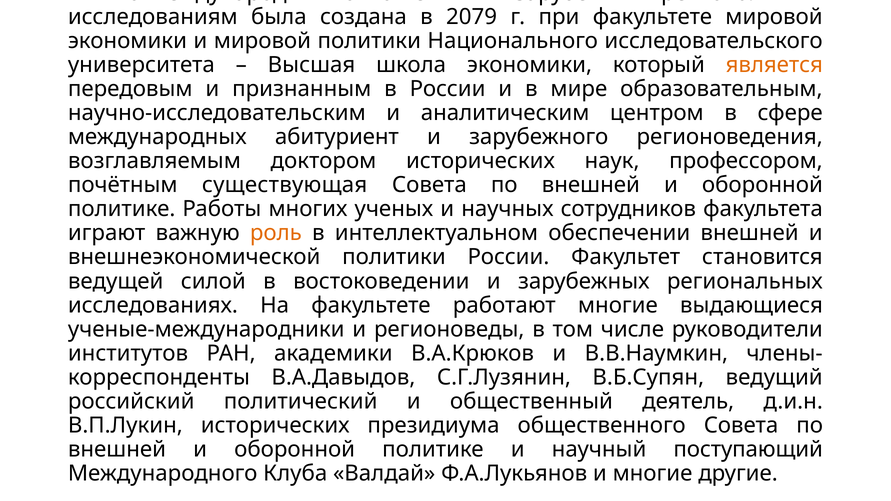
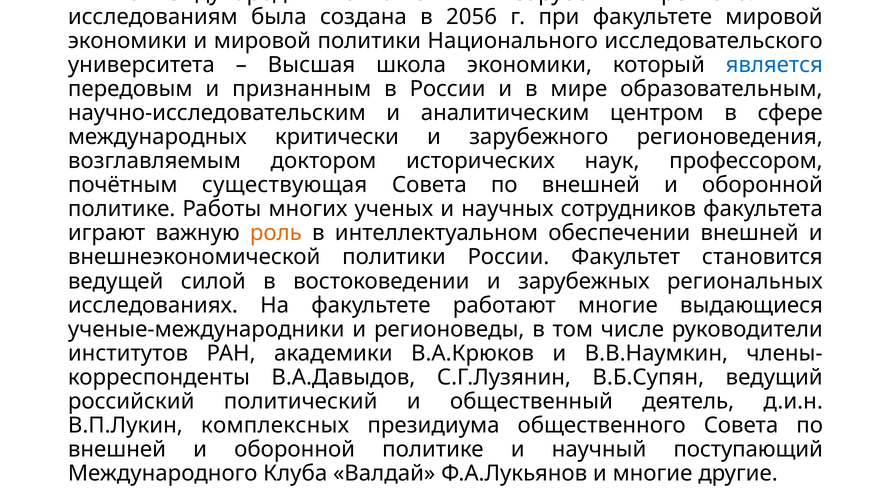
2079: 2079 -> 2056 (472, 17)
является colour: orange -> blue (774, 65)
абитуриент: абитуриент -> критически (337, 137)
В.П.Лукин исторических: исторических -> комплексных (275, 426)
